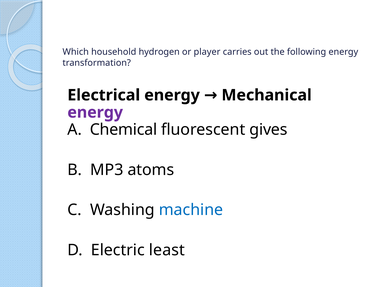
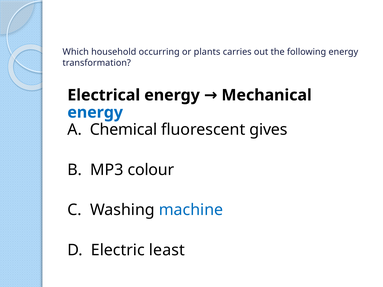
hydrogen: hydrogen -> occurring (159, 52)
player: player -> plants (207, 52)
energy colour: purple -> blue (95, 112)
atoms: atoms -> colour (151, 170)
